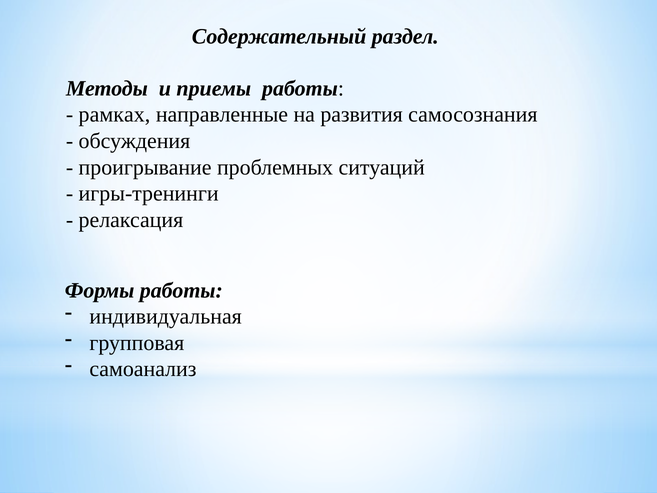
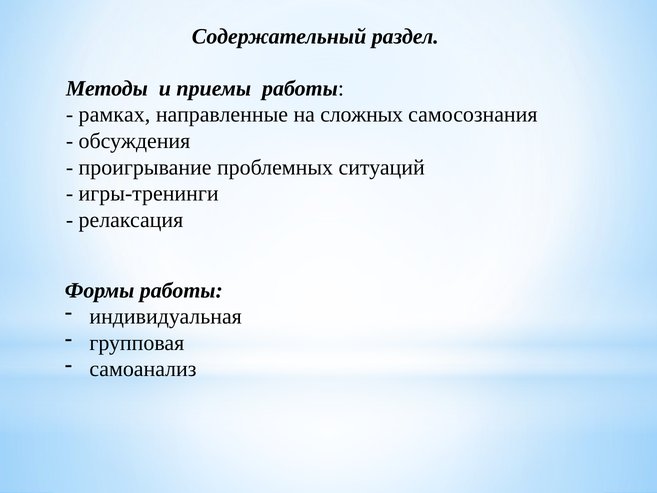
развития: развития -> сложных (362, 115)
